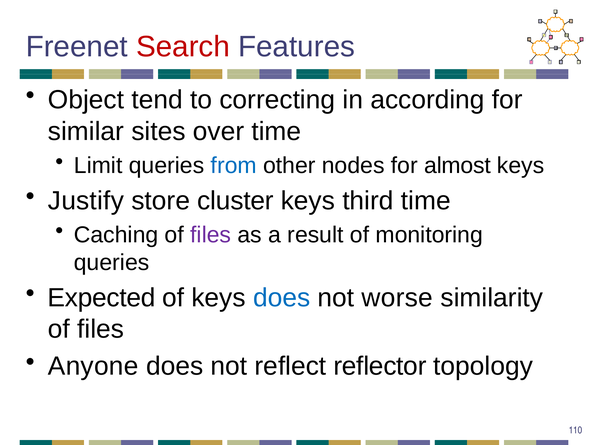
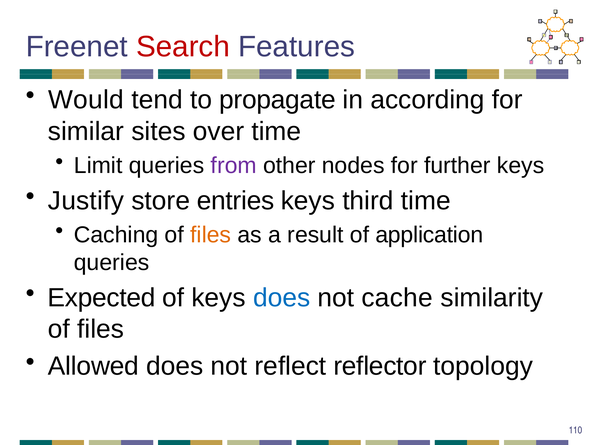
Object: Object -> Would (86, 100)
correcting: correcting -> propagate (277, 100)
from colour: blue -> purple (234, 165)
almost: almost -> further (457, 165)
cluster: cluster -> entries (236, 201)
files colour: purple -> orange (211, 235)
monitoring: monitoring -> application (429, 235)
worse: worse -> cache (397, 297)
Anyone: Anyone -> Allowed (93, 366)
